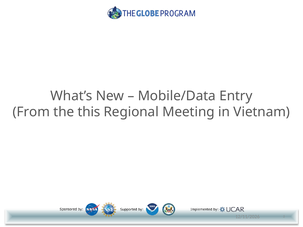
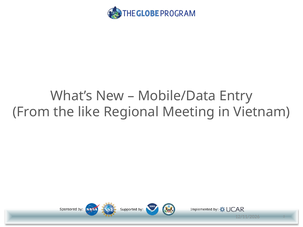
this: this -> like (89, 112)
